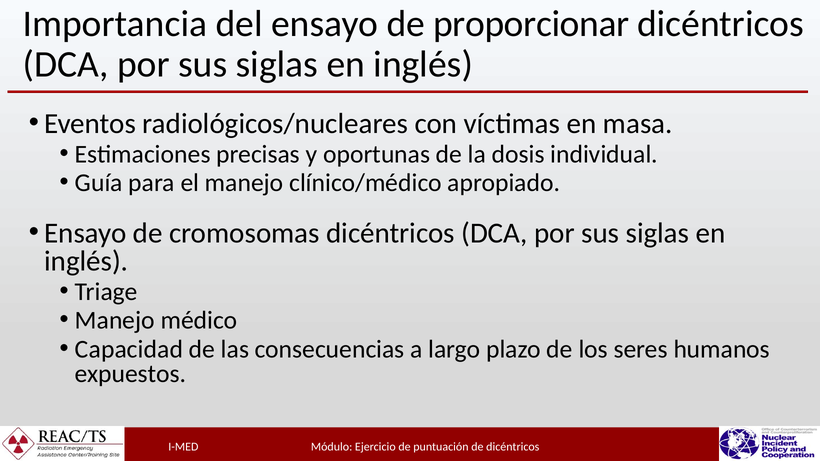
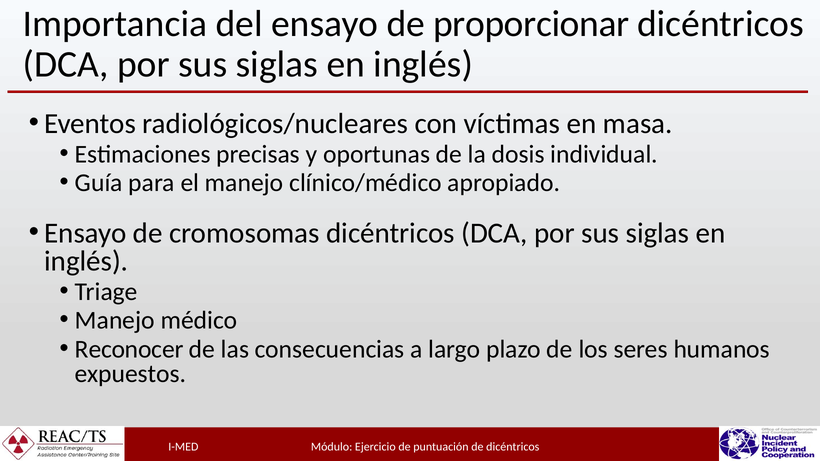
Capacidad: Capacidad -> Reconocer (129, 349)
